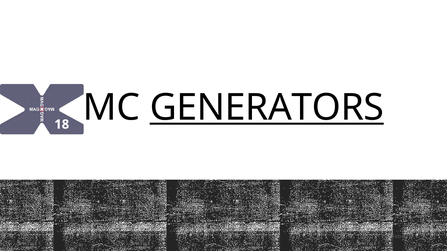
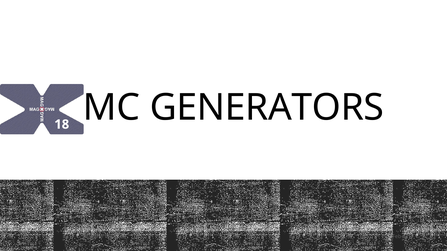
GENERATORS underline: present -> none (267, 108)
